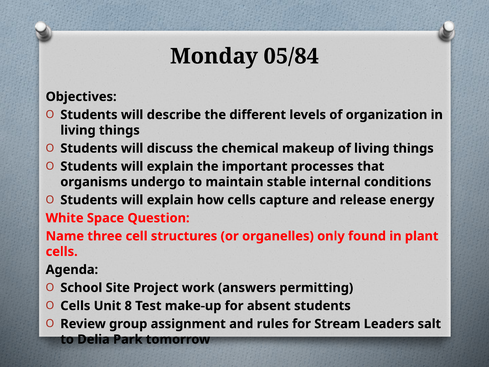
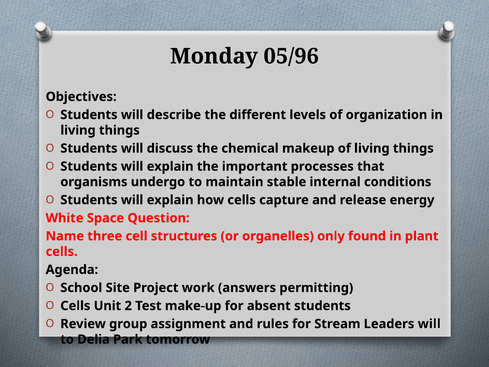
05/84: 05/84 -> 05/96 (291, 56)
8: 8 -> 2 (128, 306)
Leaders salt: salt -> will (429, 324)
